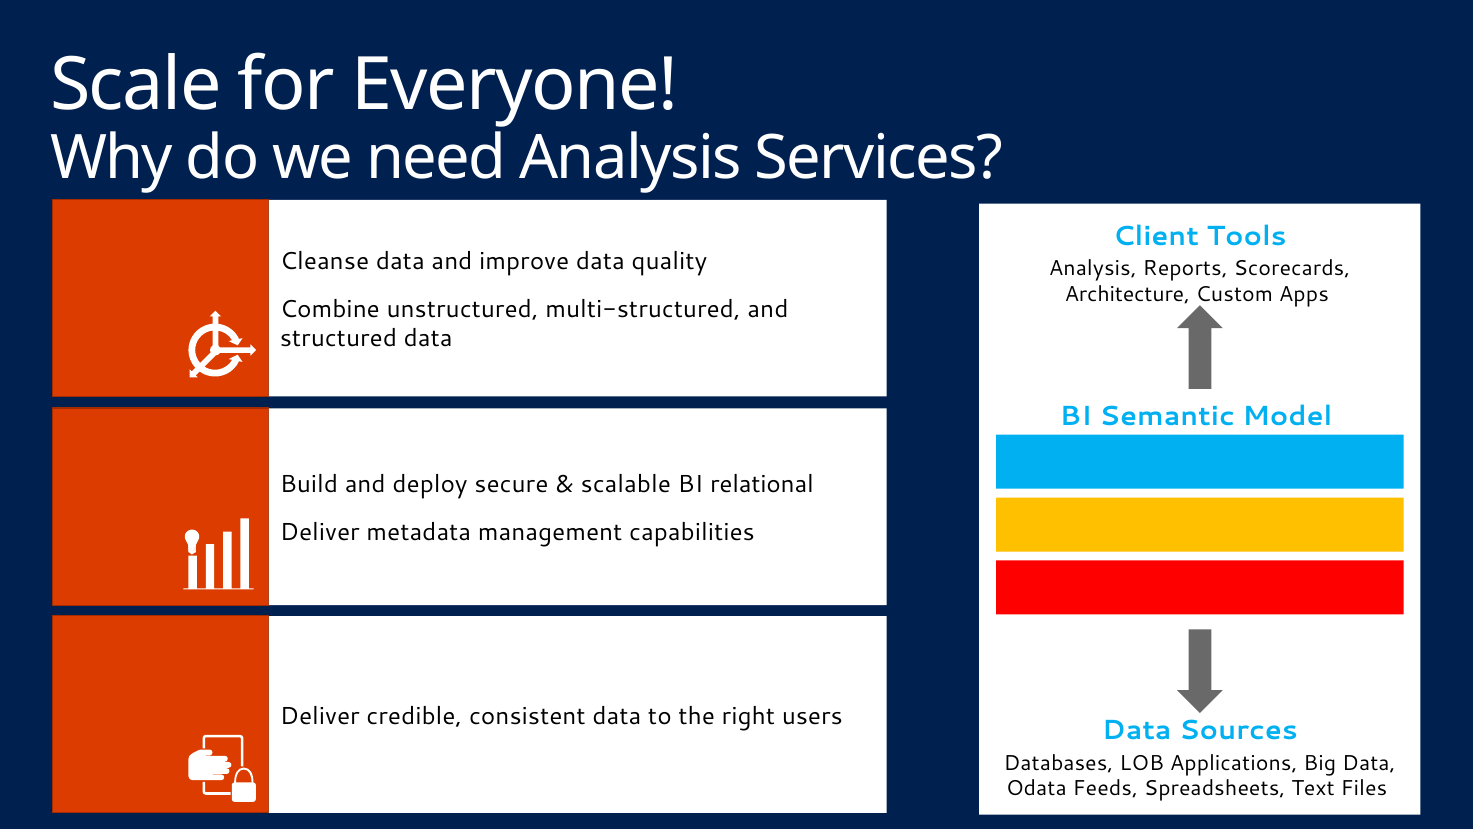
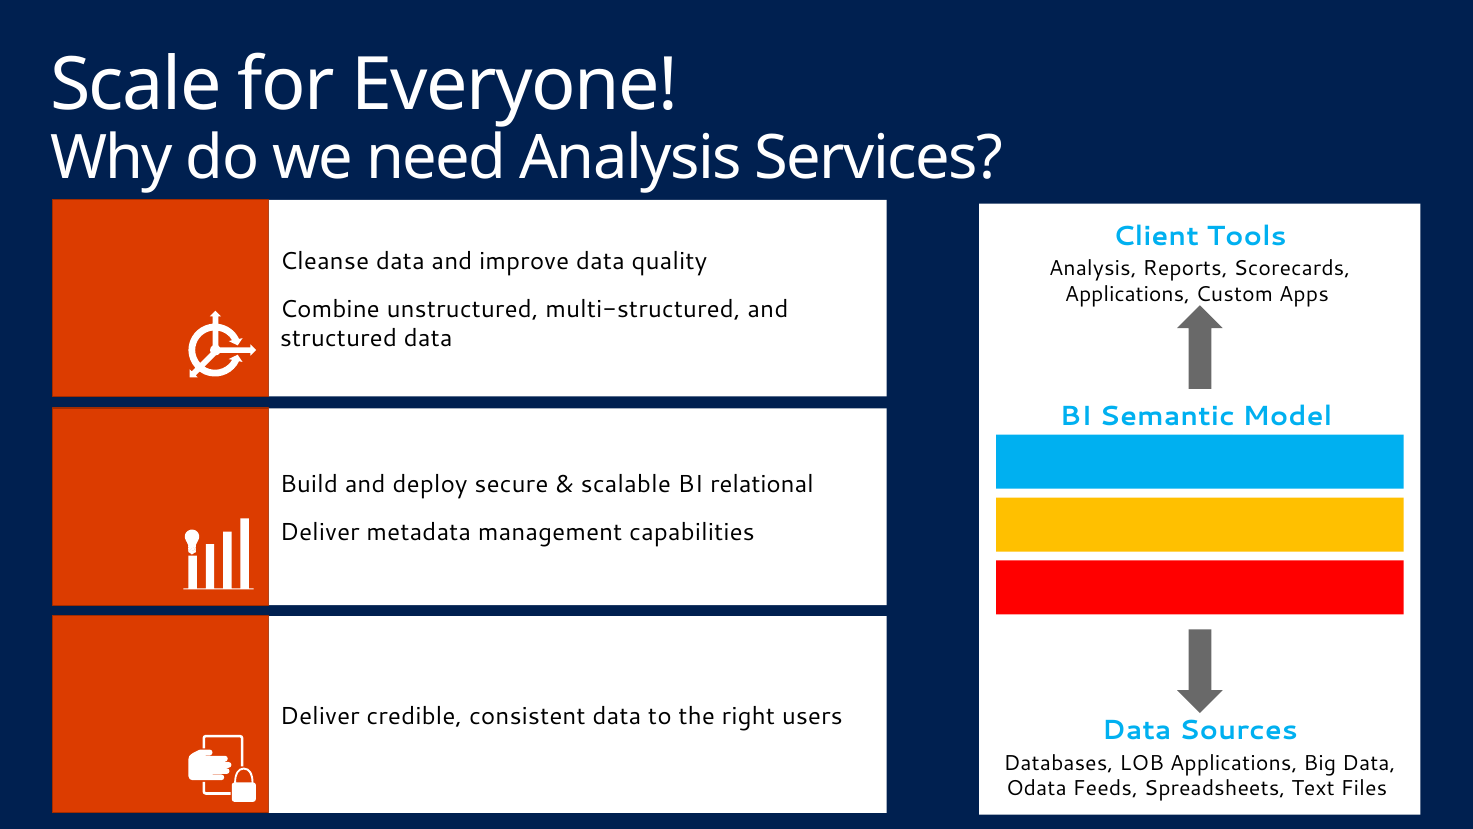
Architecture: Architecture -> Applications (1127, 294)
